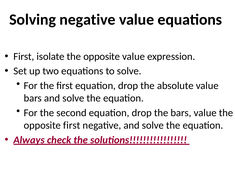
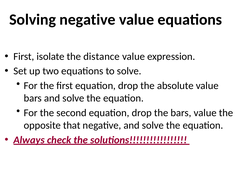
isolate the opposite: opposite -> distance (102, 57)
opposite first: first -> that (72, 125)
